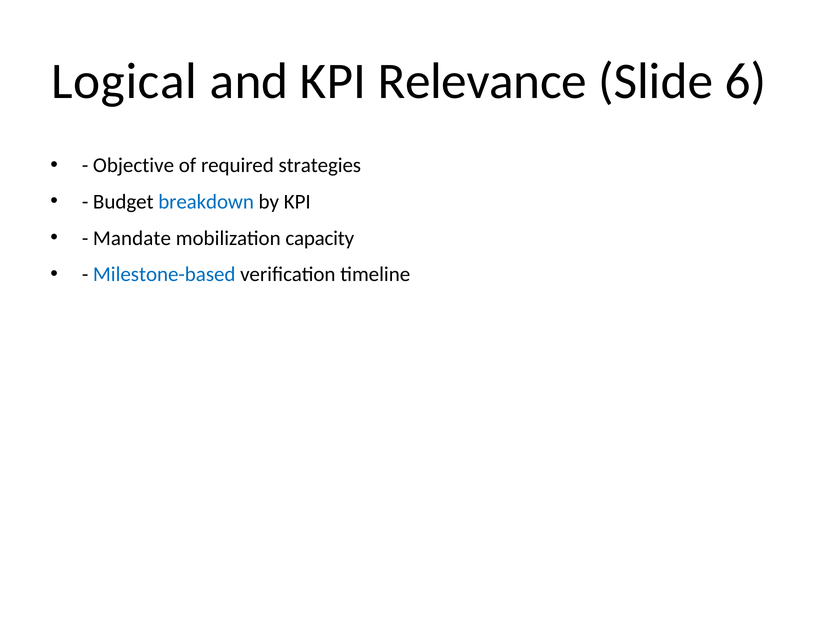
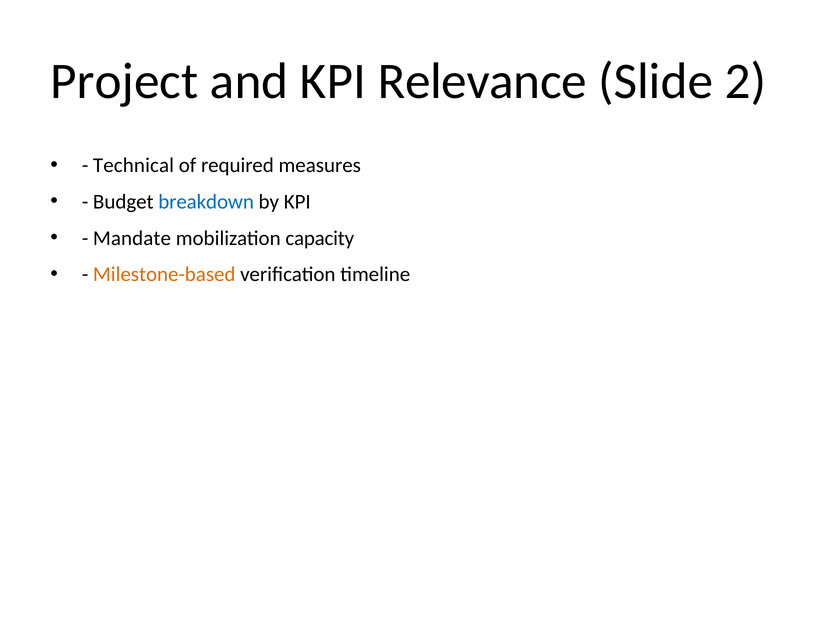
Logical: Logical -> Project (124, 81)
6: 6 -> 2 (745, 81)
Objective: Objective -> Technical (133, 165)
strategies: strategies -> measures (320, 165)
Milestone-based colour: blue -> orange (164, 275)
